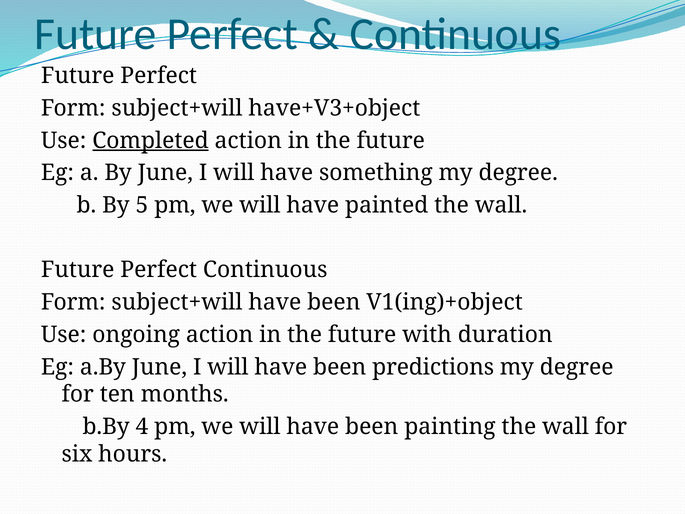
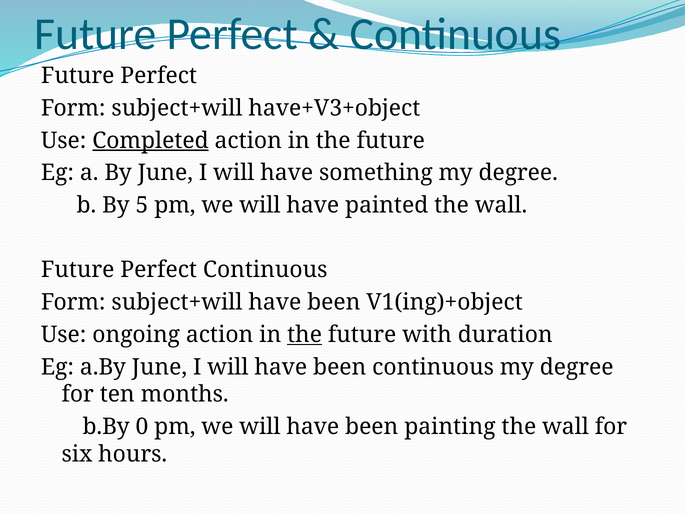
the underline: none -> present (305, 334)
been predictions: predictions -> continuous (433, 367)
4: 4 -> 0 (142, 427)
